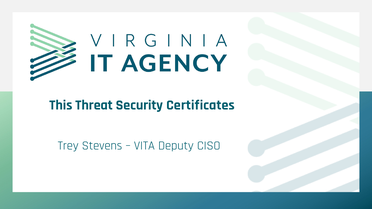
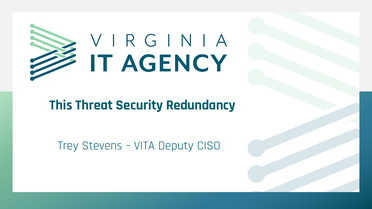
Certificates: Certificates -> Redundancy (201, 105)
